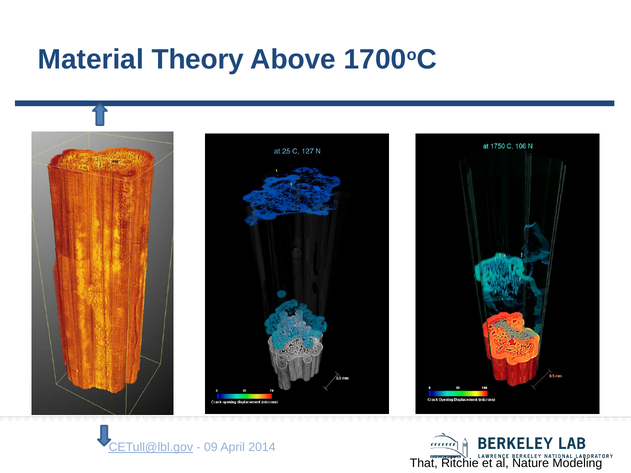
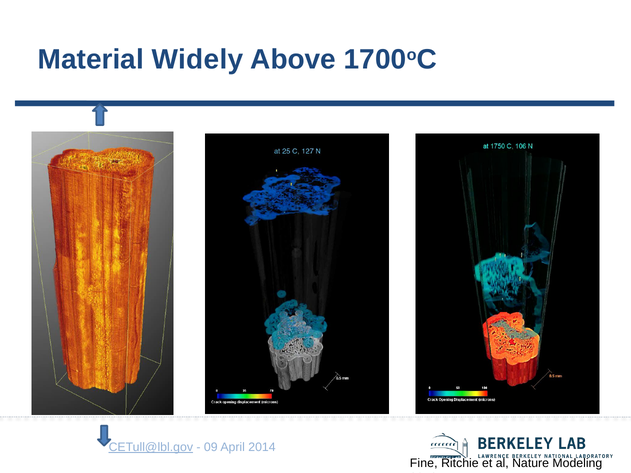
Theory: Theory -> Widely (197, 59)
That: That -> Fine (424, 463)
